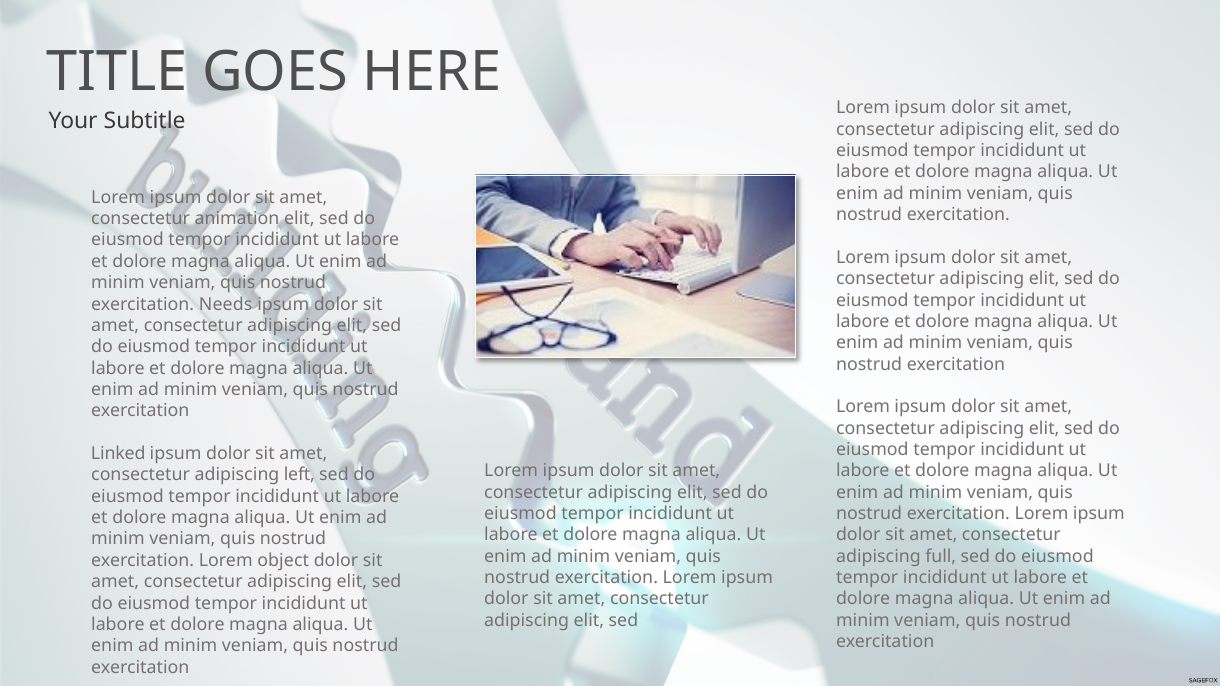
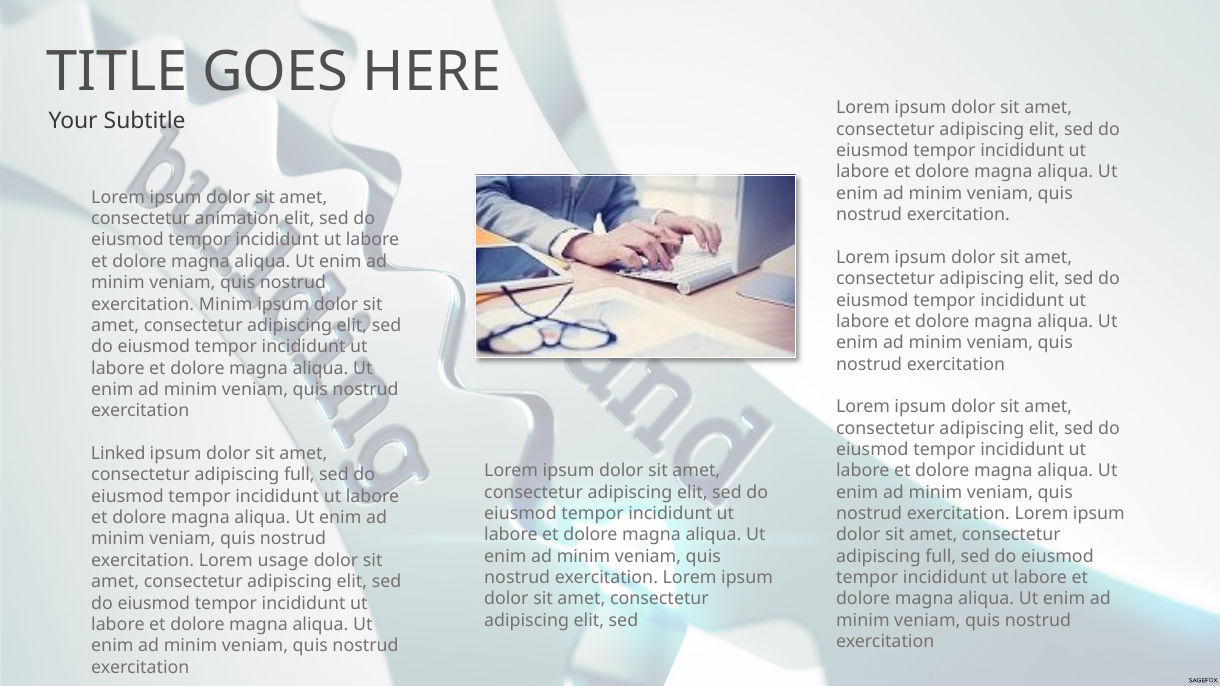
exercitation Needs: Needs -> Minim (226, 304)
left: left -> full (299, 475)
object: object -> usage (283, 561)
